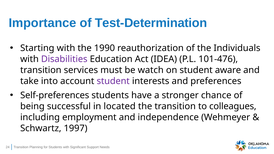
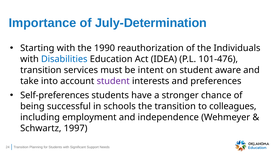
Test-Determination: Test-Determination -> July-Determination (151, 23)
Disabilities colour: purple -> blue (64, 59)
watch: watch -> intent (151, 70)
located: located -> schools (120, 106)
